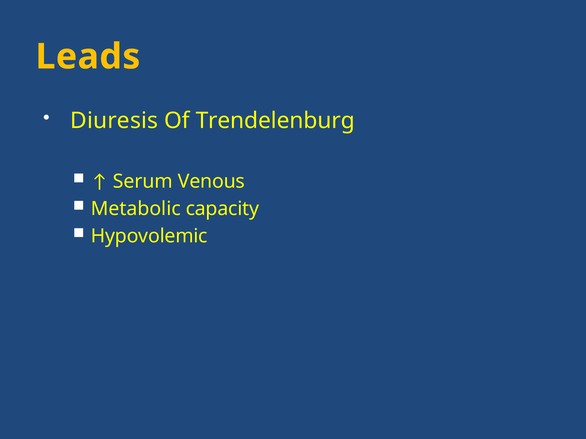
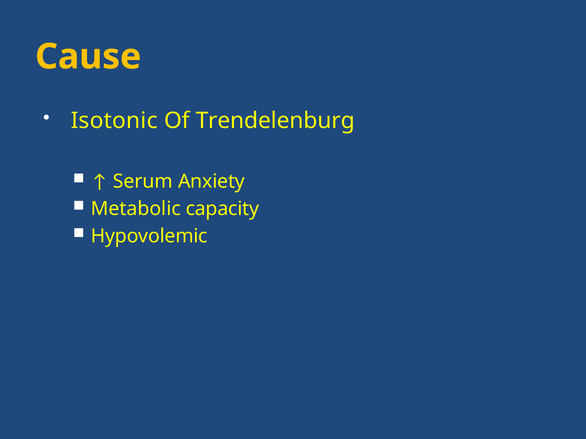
Leads: Leads -> Cause (88, 57)
Diuresis: Diuresis -> Isotonic (114, 121)
Venous: Venous -> Anxiety (211, 182)
